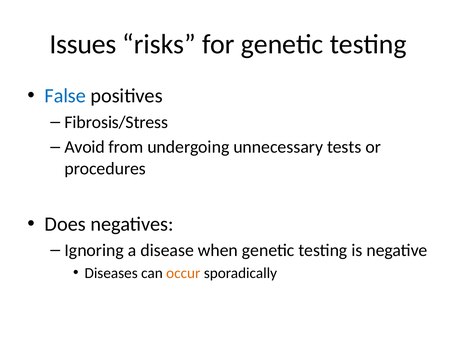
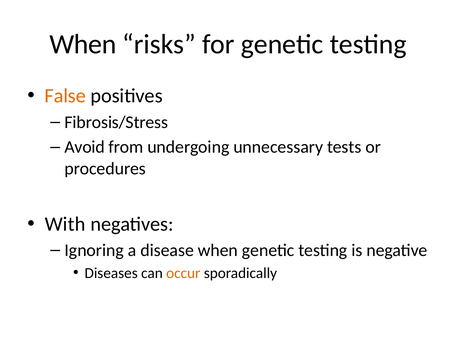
Issues: Issues -> When (83, 44)
False colour: blue -> orange (65, 96)
Does: Does -> With (65, 224)
